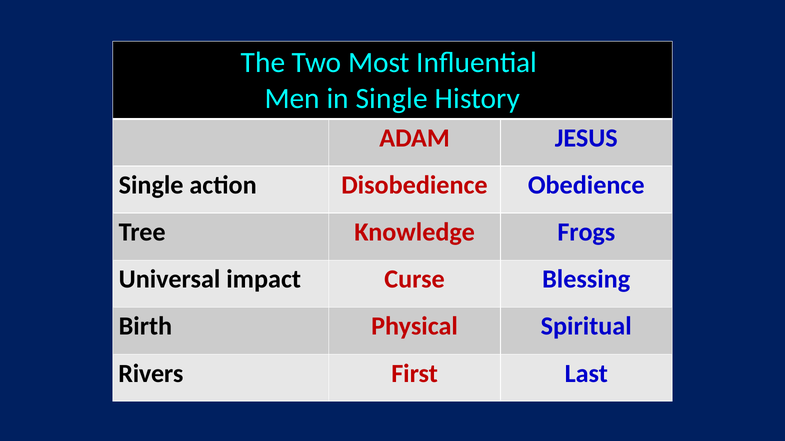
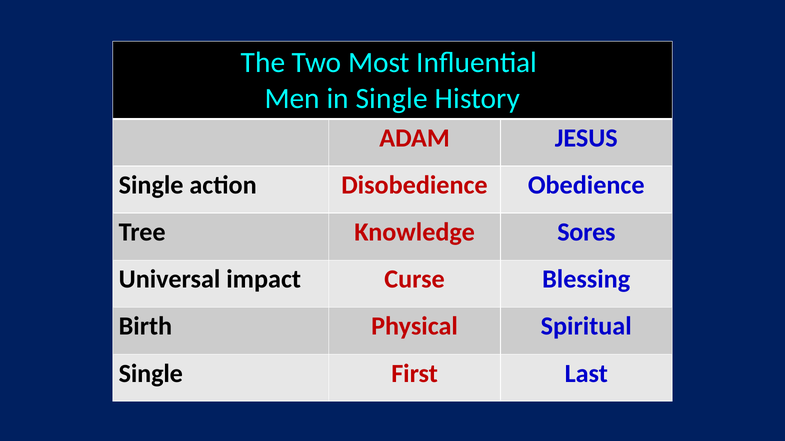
Frogs: Frogs -> Sores (586, 233)
Rivers: Rivers -> Single (151, 374)
